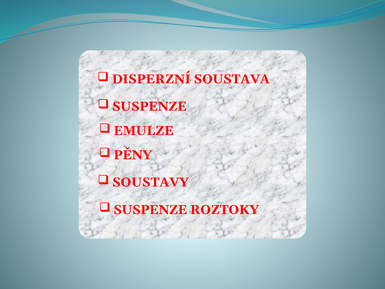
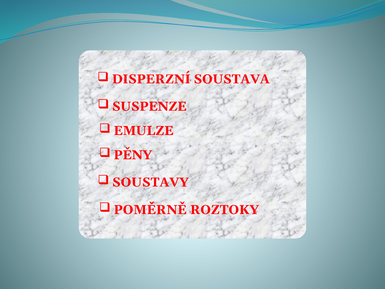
SUSPENZE: SUSPENZE -> POMĚRNĚ (150, 210)
